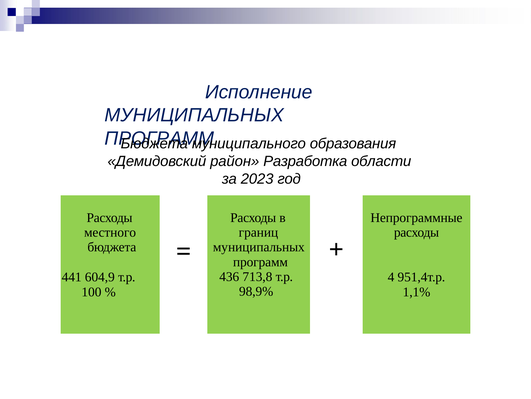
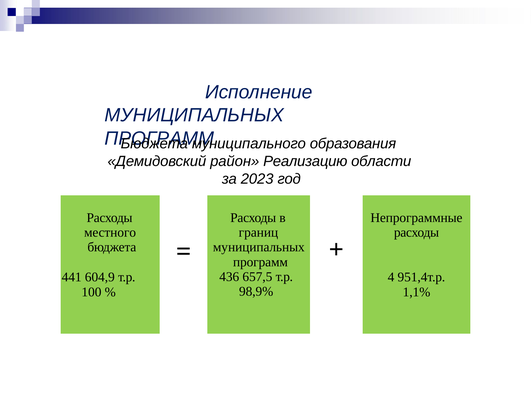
Разработка: Разработка -> Реализацию (305, 161)
713,8: 713,8 -> 657,5 (257, 276)
